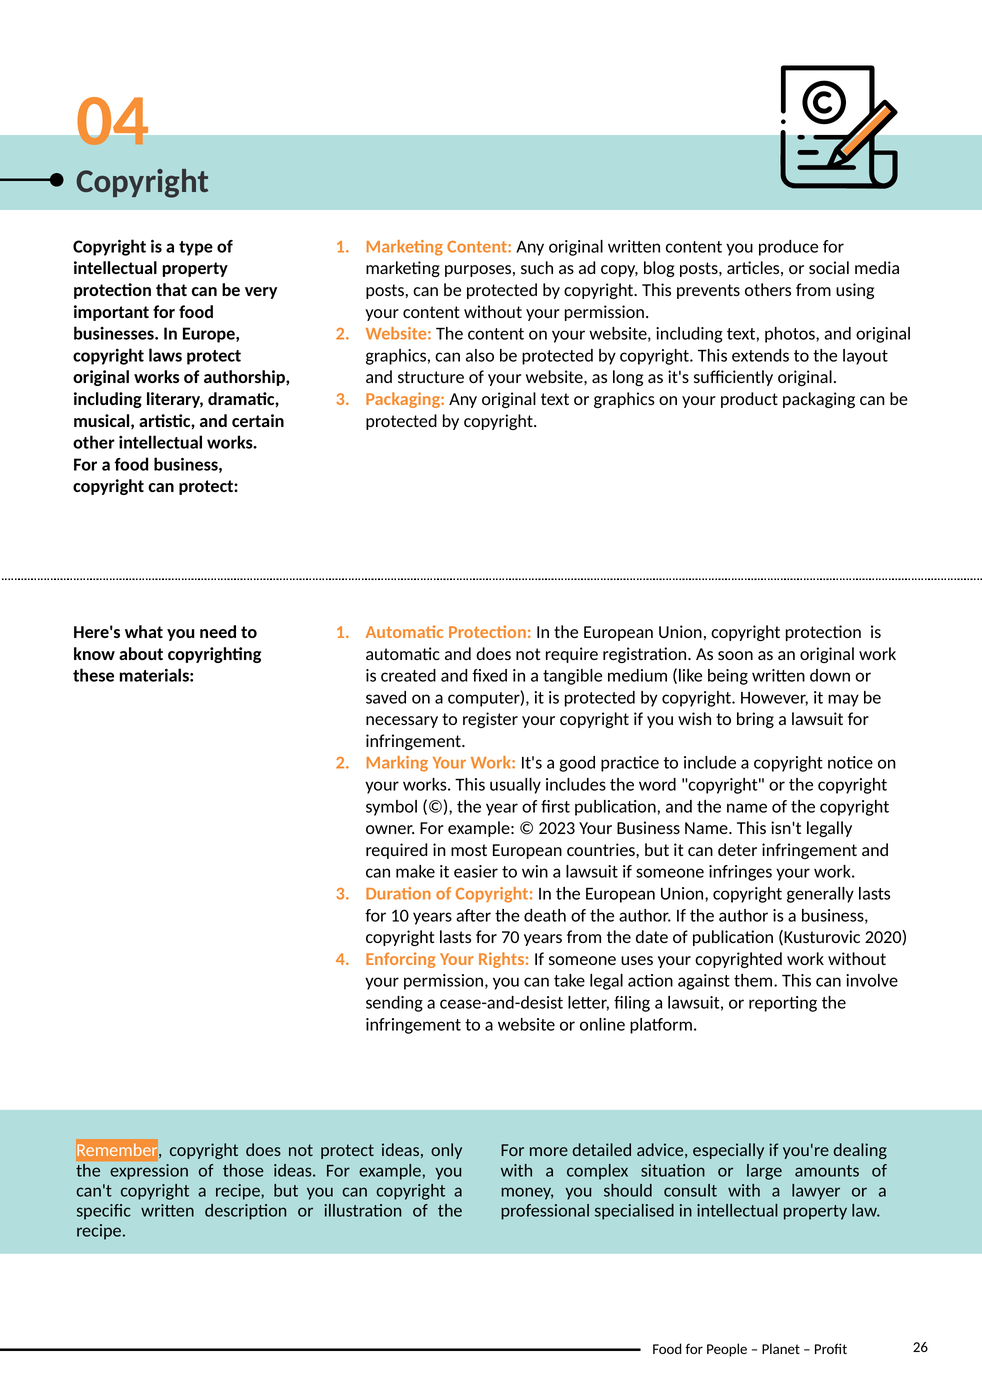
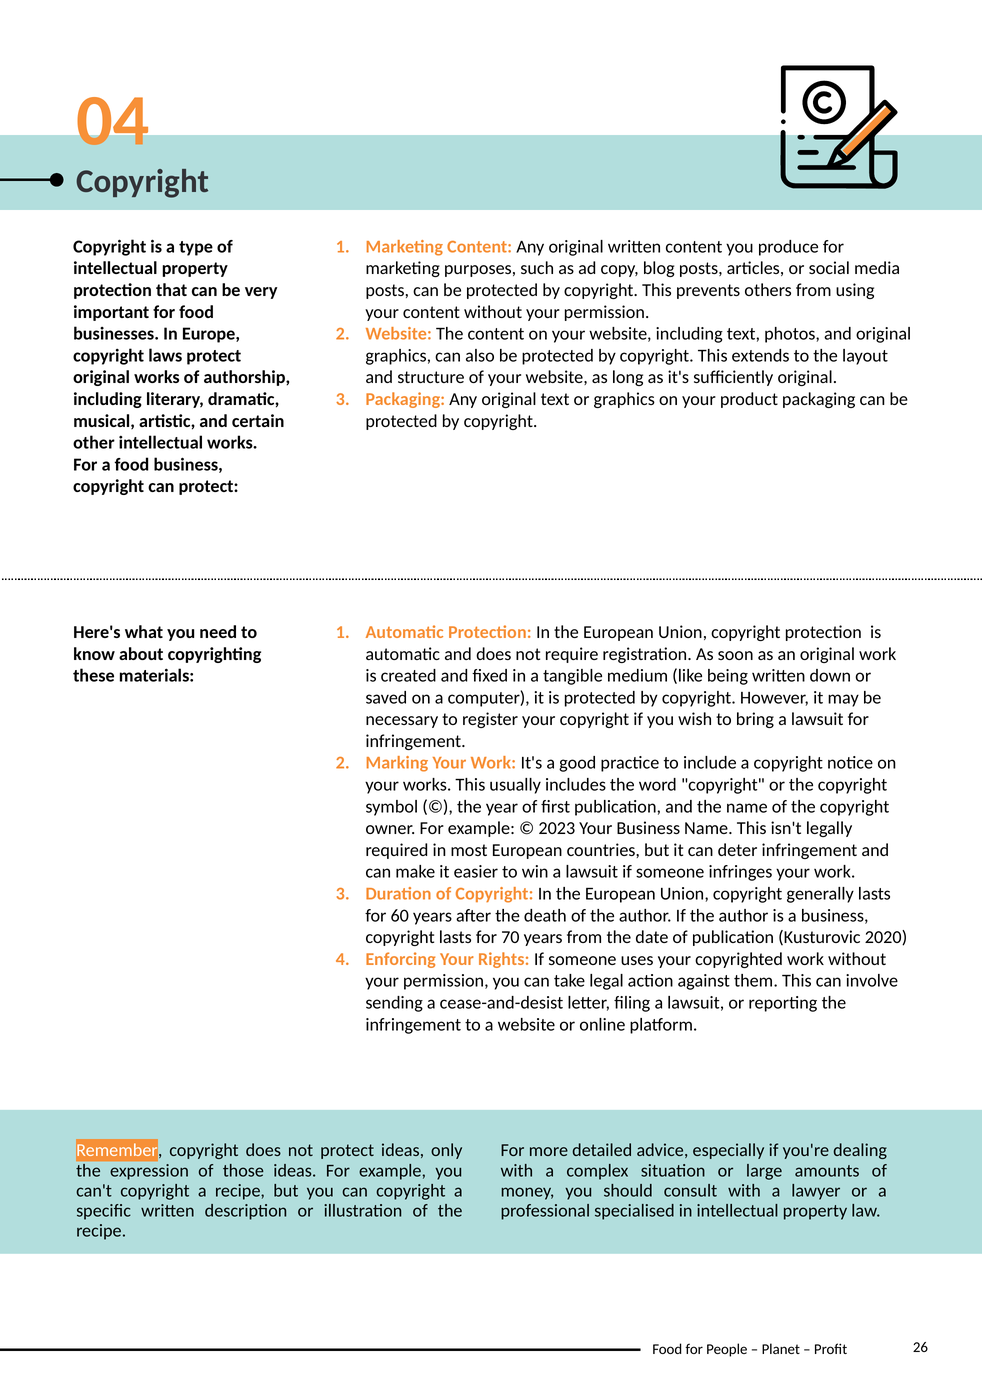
10: 10 -> 60 (400, 915)
